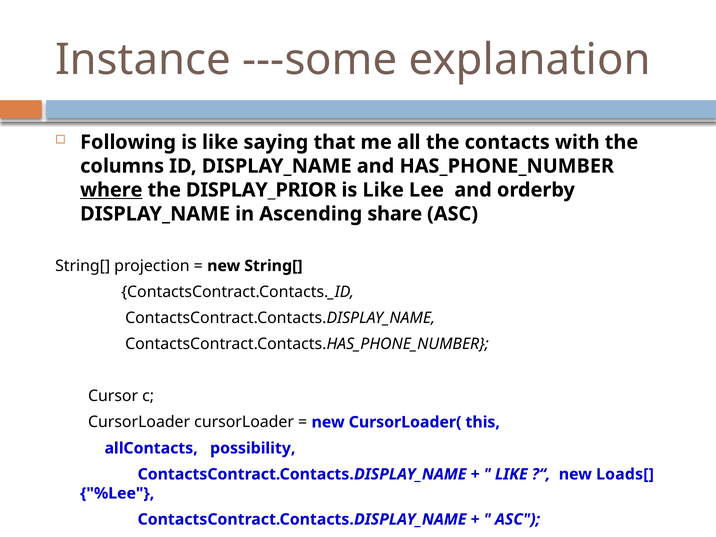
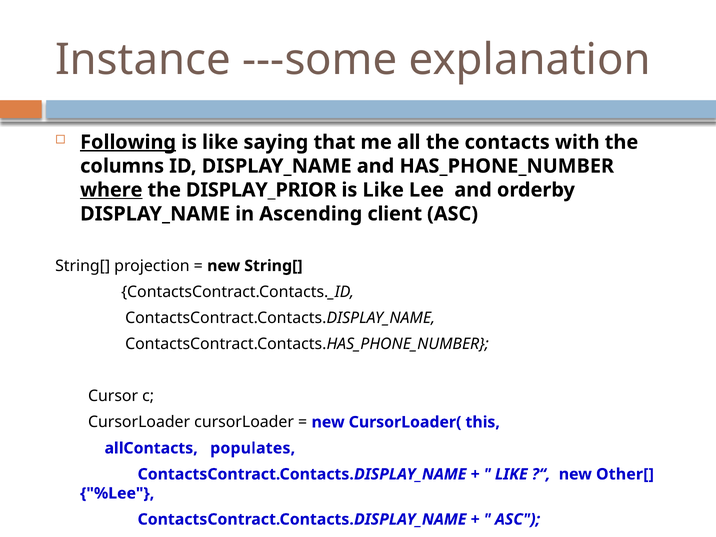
Following underline: none -> present (128, 142)
share: share -> client (395, 214)
possibility: possibility -> populates (253, 448)
Loads[: Loads[ -> Other[ (625, 474)
